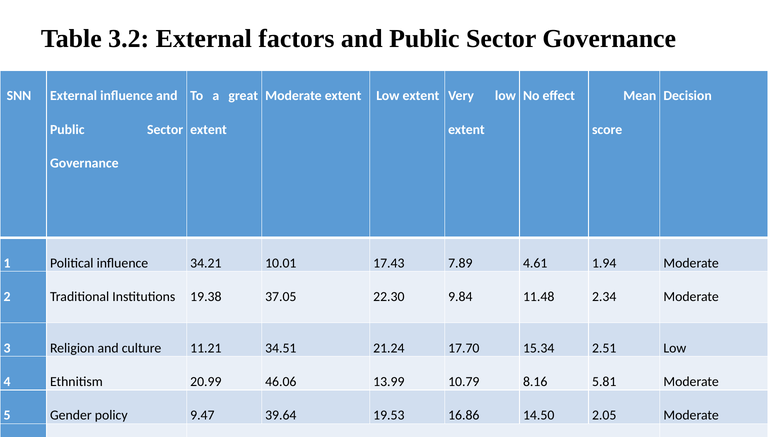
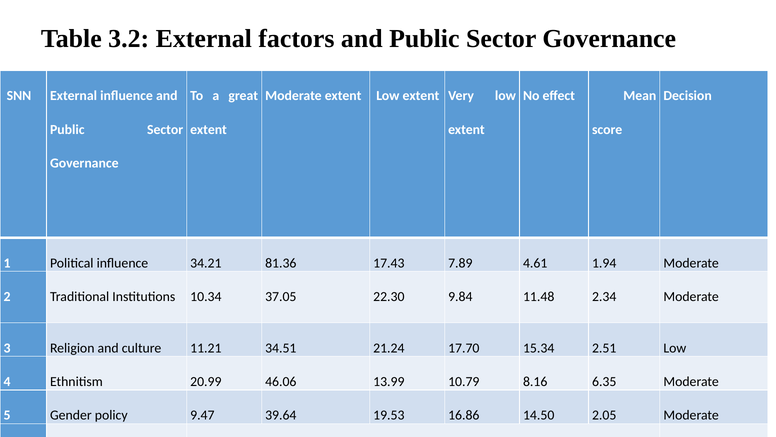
10.01: 10.01 -> 81.36 (281, 263)
19.38: 19.38 -> 10.34 (206, 296)
5.81: 5.81 -> 6.35 (604, 381)
